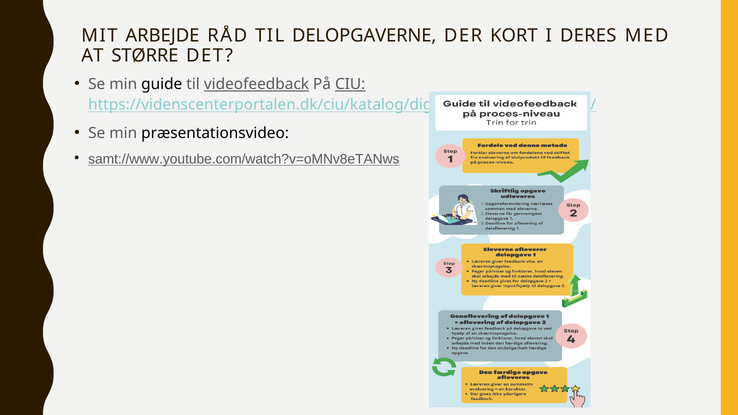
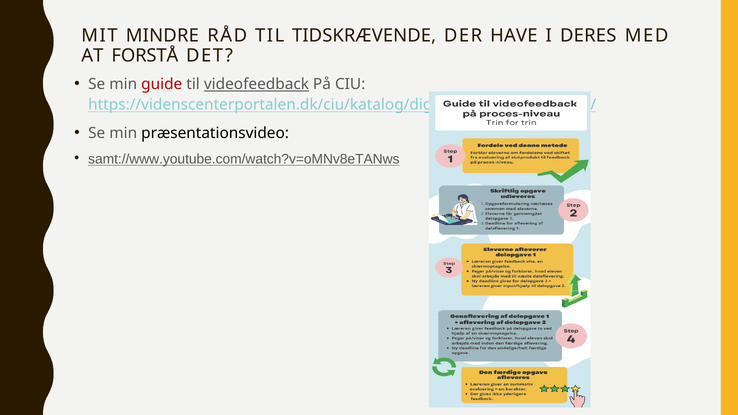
ARBEJDE: ARBEJDE -> MINDRE (162, 36)
DELOPGAVERNE: DELOPGAVERNE -> TIDSKRÆVENDE (364, 36)
KORT: KORT -> HAVE (514, 36)
STØRRE: STØRRE -> FORSTÅ (145, 56)
guide colour: black -> red (162, 84)
CIU underline: present -> none (350, 84)
